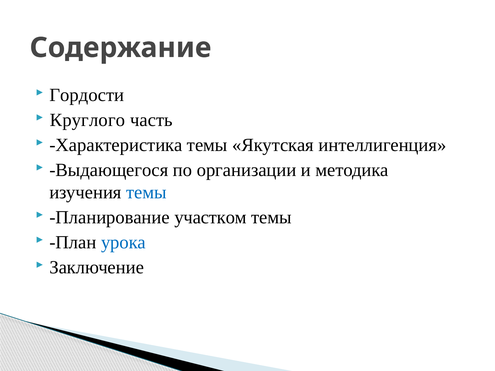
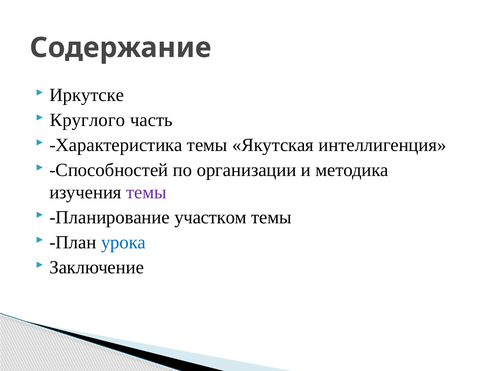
Гордости: Гордости -> Иркутске (87, 95)
Выдающегося: Выдающегося -> Способностей (109, 170)
темы colour: blue -> purple (146, 192)
